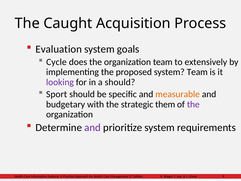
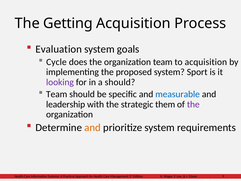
Caught: Caught -> Getting (68, 23)
to extensively: extensively -> acquisition (206, 62)
system Team: Team -> Sport (197, 72)
Sport: Sport -> Team (57, 94)
measurable colour: orange -> blue (178, 94)
budgetary: budgetary -> leadership (66, 104)
and colour: purple -> orange (93, 127)
